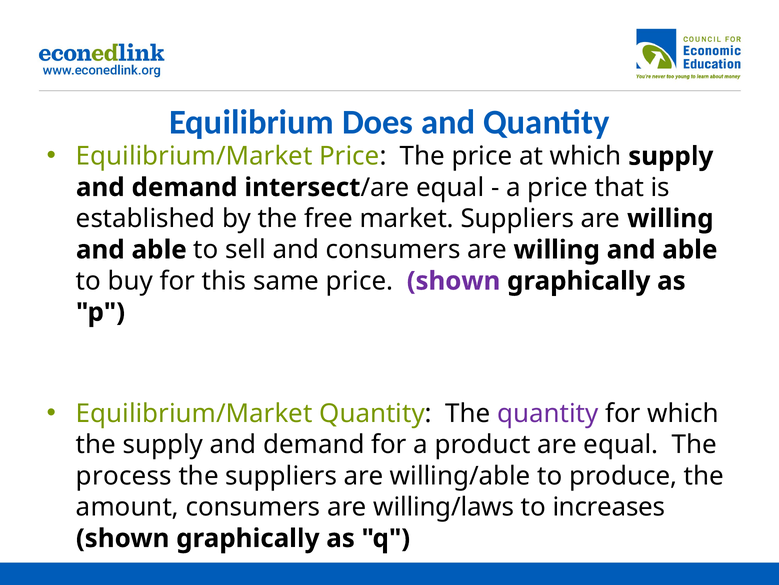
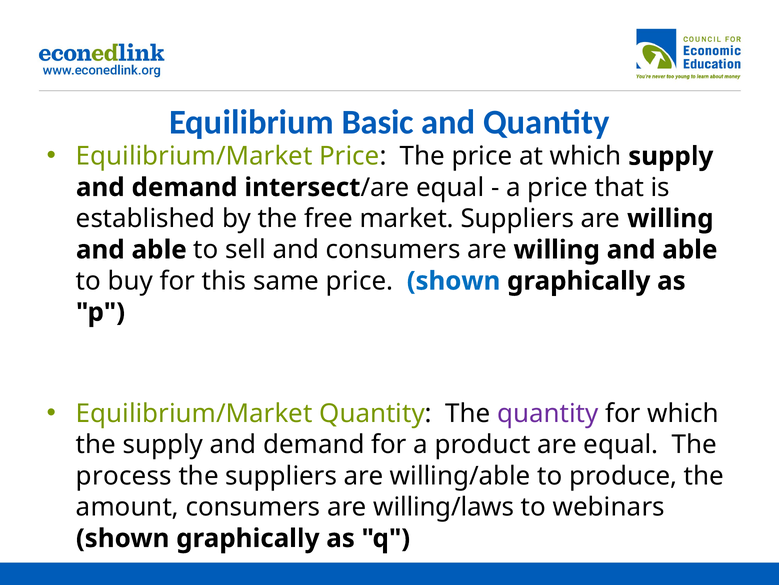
Does: Does -> Basic (378, 122)
shown colour: purple -> blue (454, 281)
increases: increases -> webinars (609, 507)
